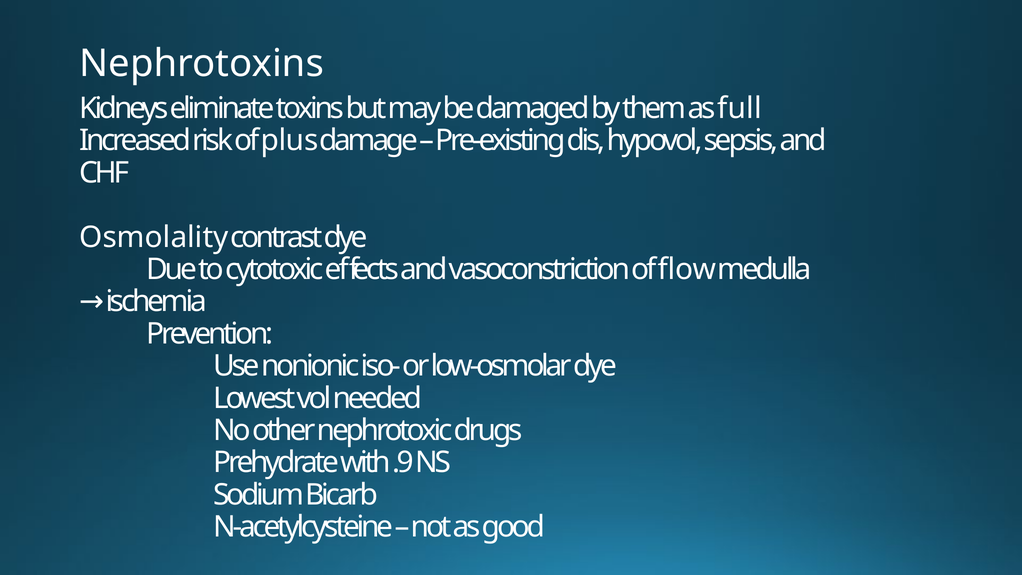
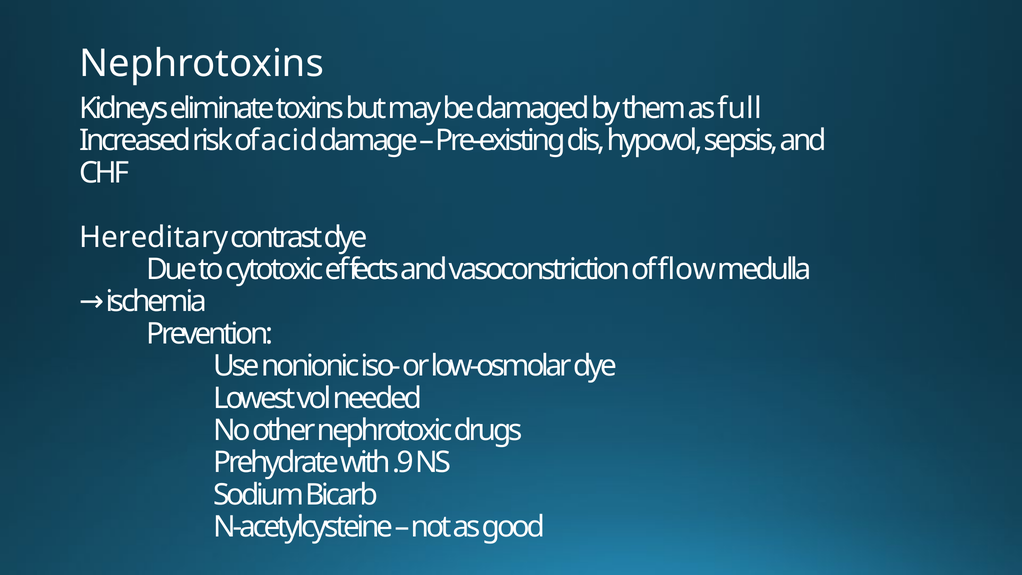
plus: plus -> acid (289, 141)
Osmolality: Osmolality -> Hereditary (154, 237)
